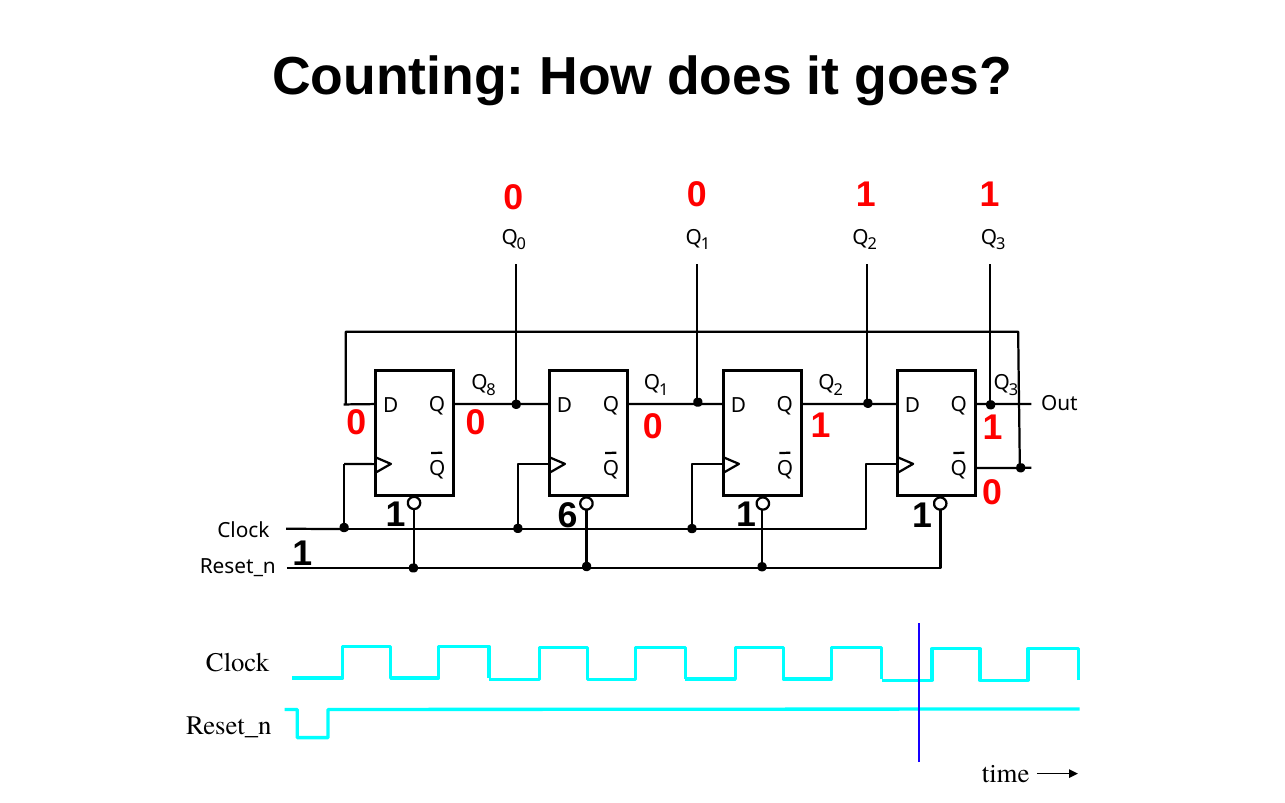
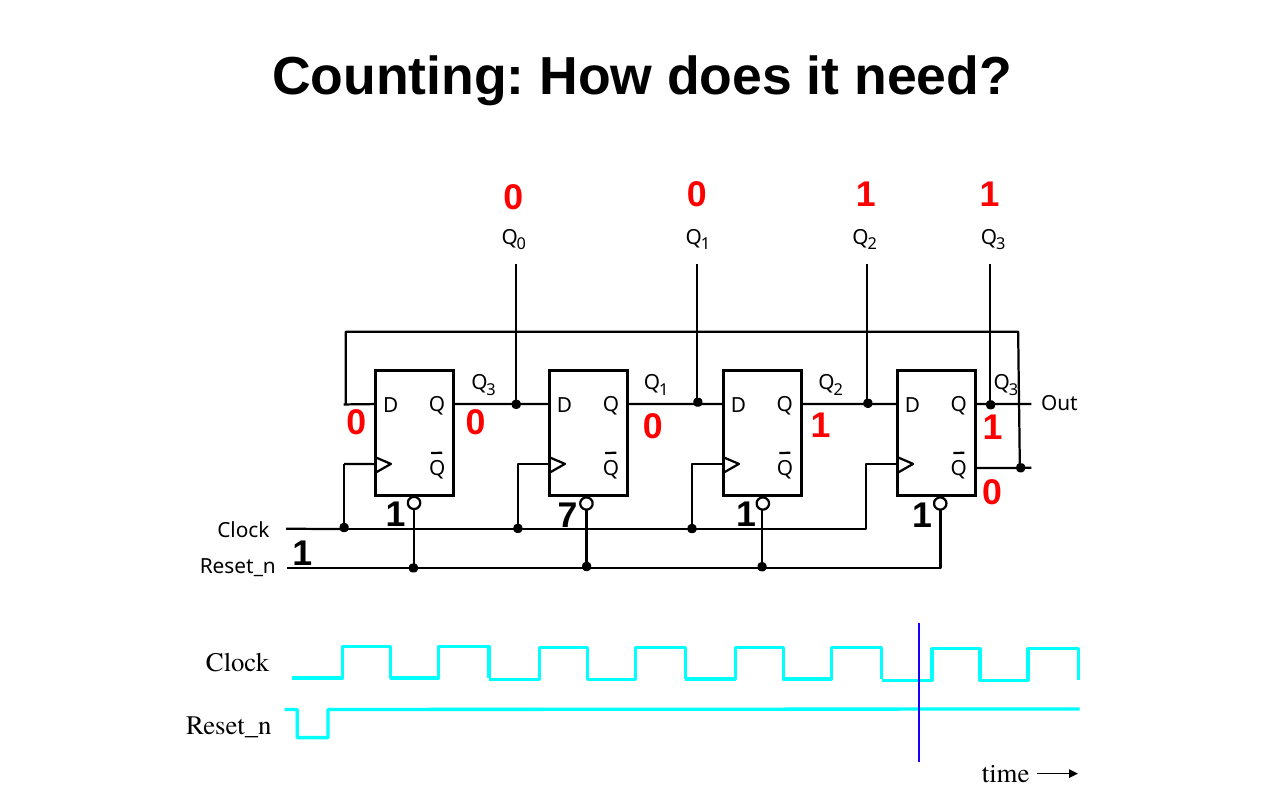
goes: goes -> need (933, 77)
8: 8 -> 3 (491, 390)
6: 6 -> 7 (568, 515)
